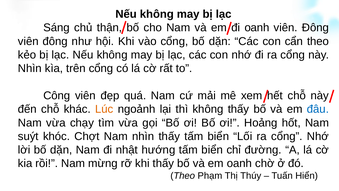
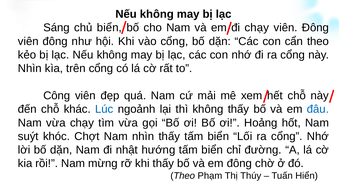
chủ thận: thận -> biển (109, 28)
đi oanh: oanh -> chạy (257, 28)
Lúc colour: orange -> blue (104, 109)
em oanh: oanh -> đông (239, 163)
